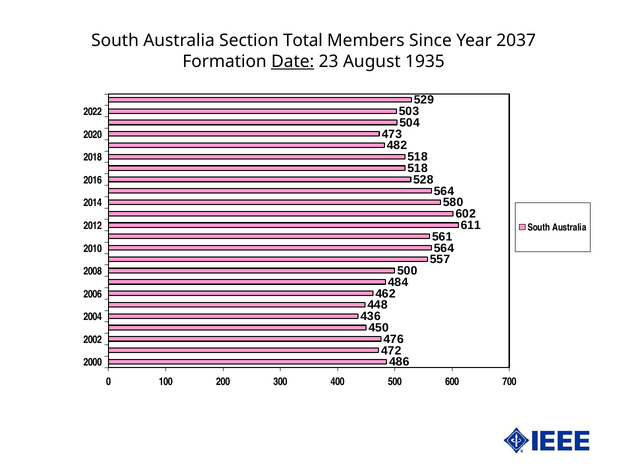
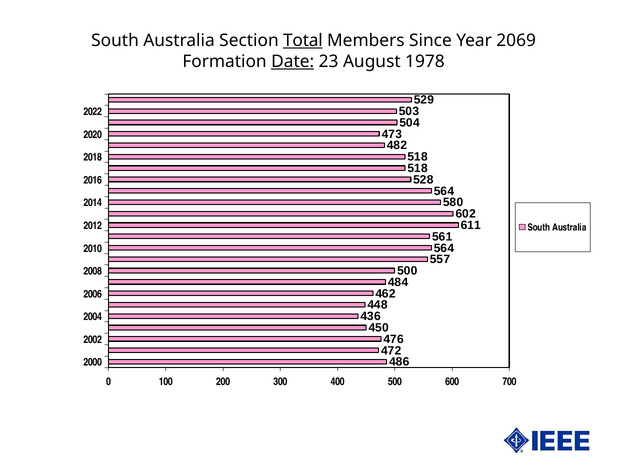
Total underline: none -> present (303, 41)
2037: 2037 -> 2069 (516, 41)
1935: 1935 -> 1978 (425, 61)
